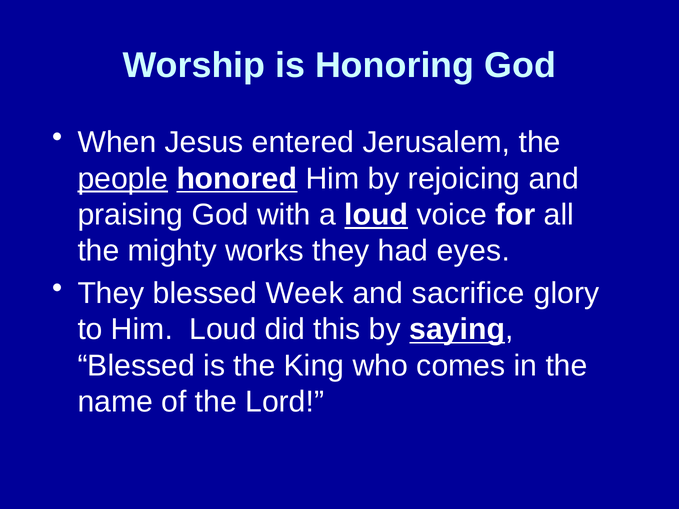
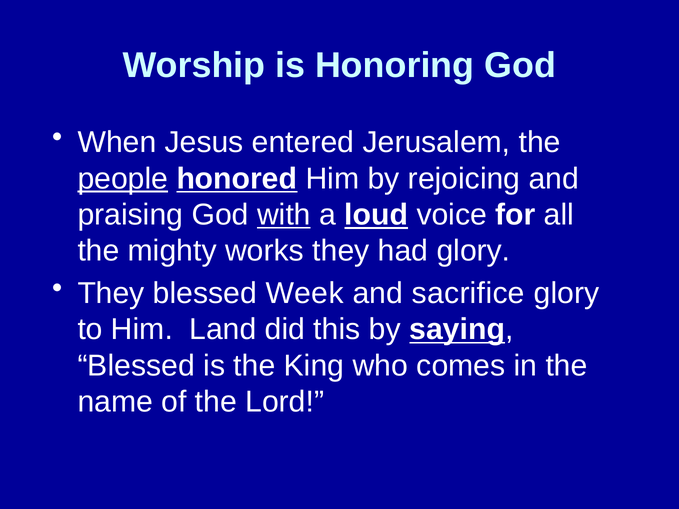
with underline: none -> present (284, 215)
had eyes: eyes -> glory (473, 251)
Him Loud: Loud -> Land (223, 330)
